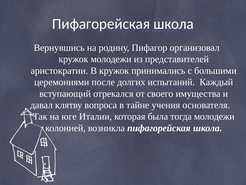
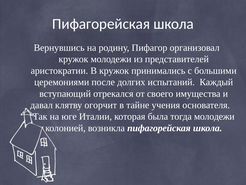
вопроса: вопроса -> огорчит (101, 105)
